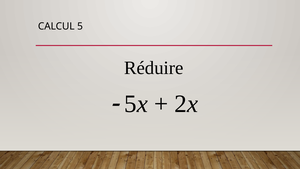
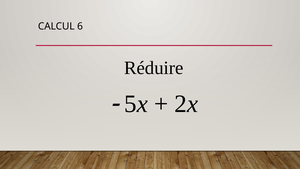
5: 5 -> 6 (80, 26)
